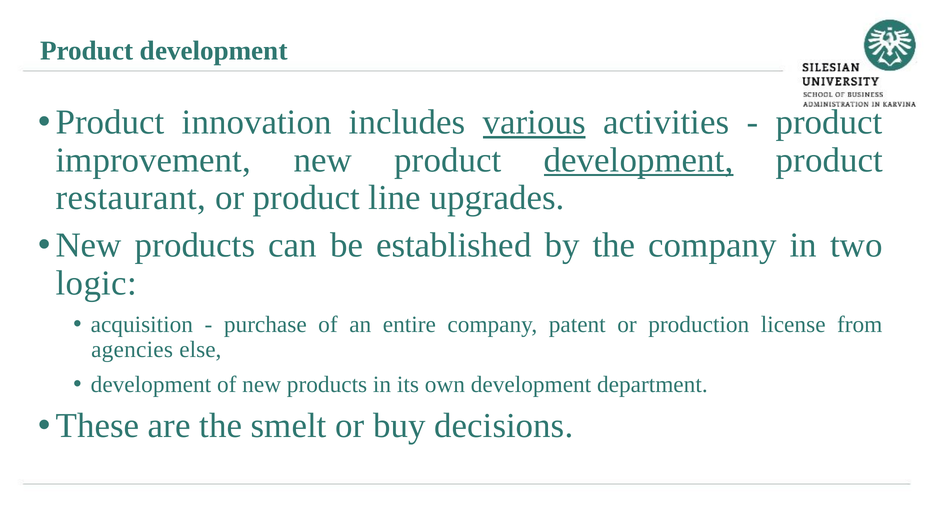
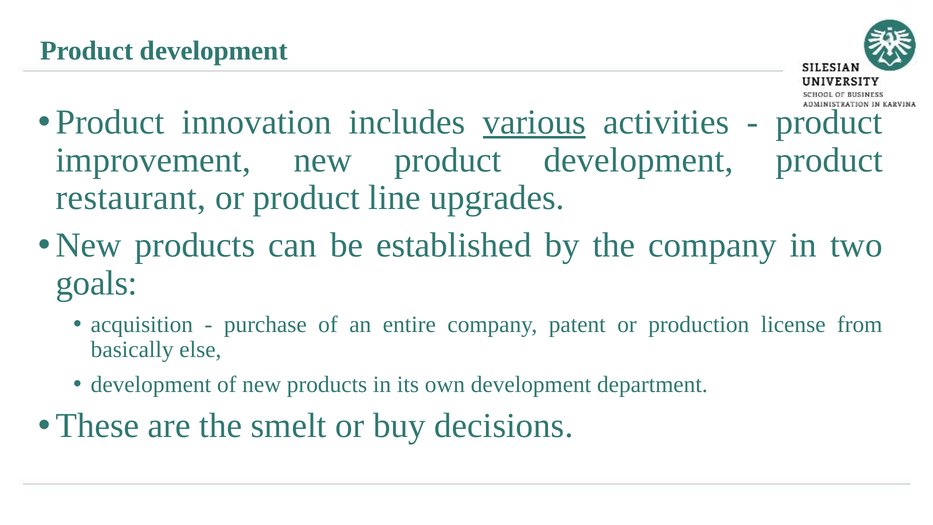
development underline: present -> none (639, 160)
logic: logic -> goals (97, 283)
agencies: agencies -> basically (132, 350)
